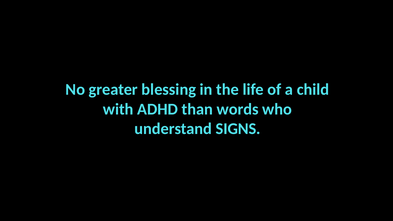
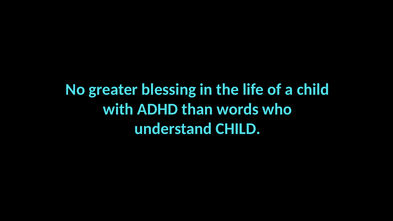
understand SIGNS: SIGNS -> CHILD (238, 129)
